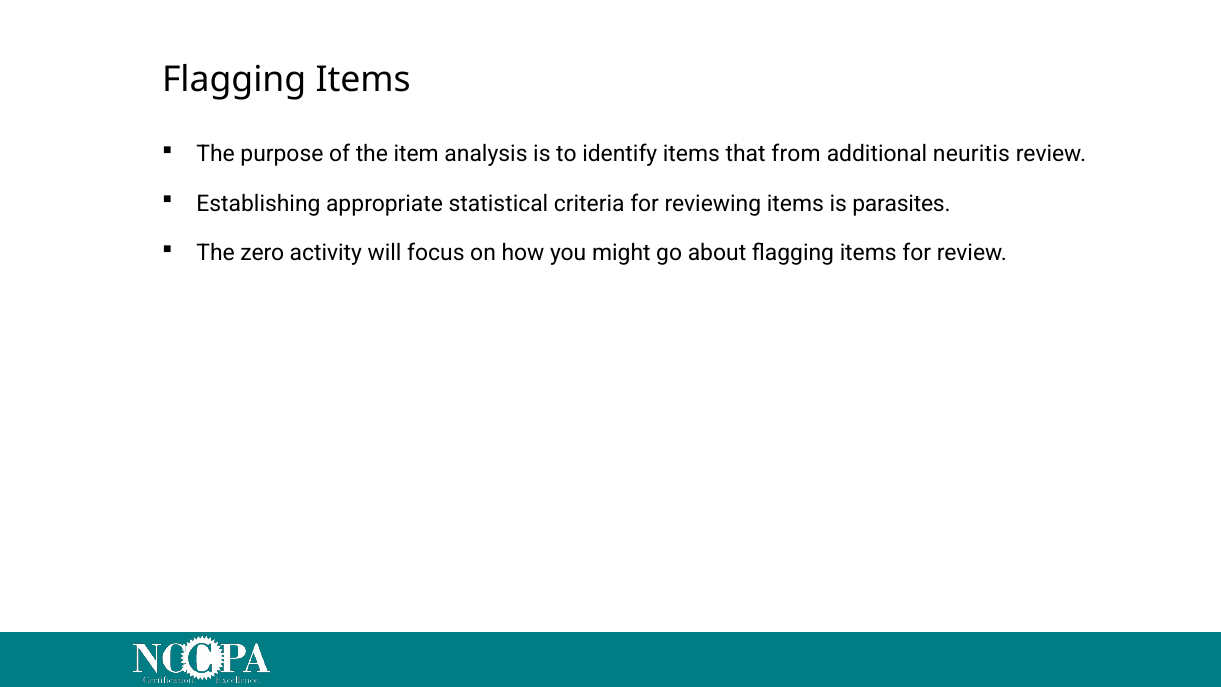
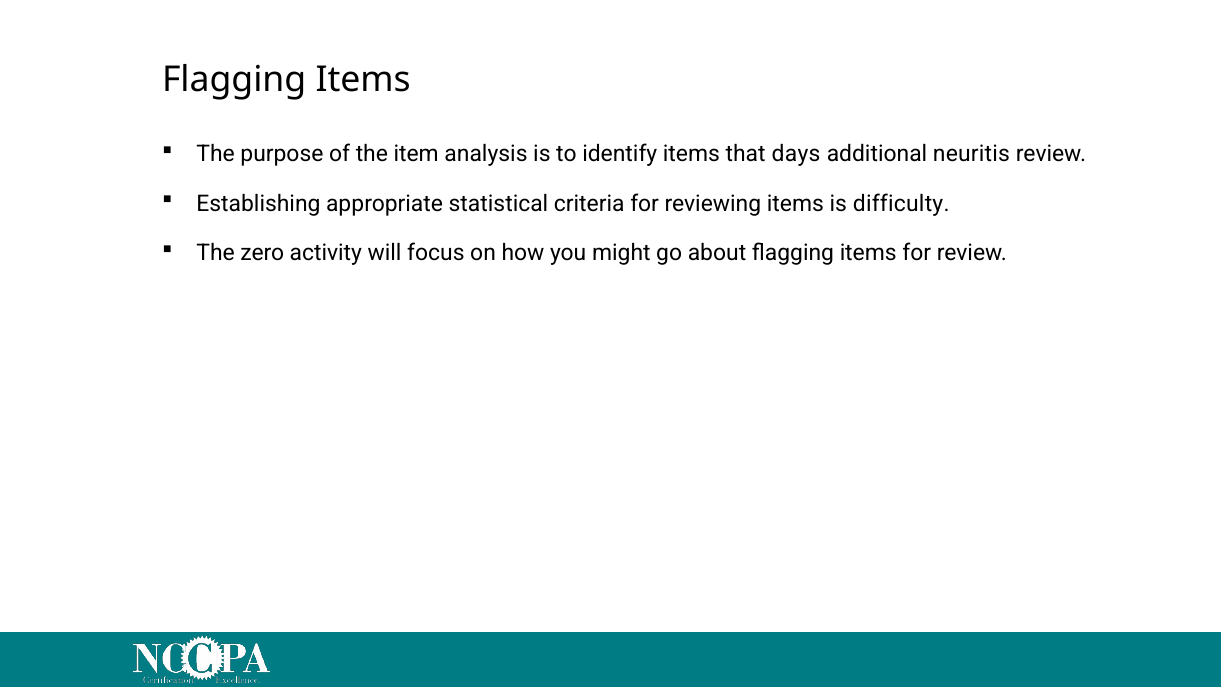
from: from -> days (796, 154)
parasites: parasites -> difficulty (901, 204)
